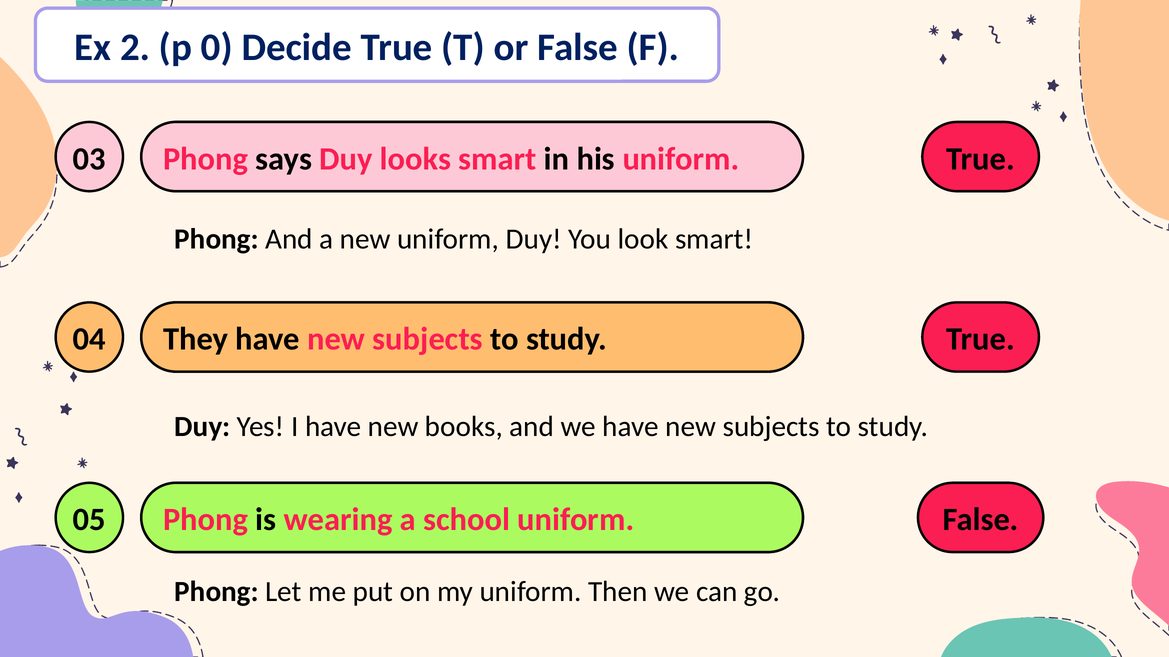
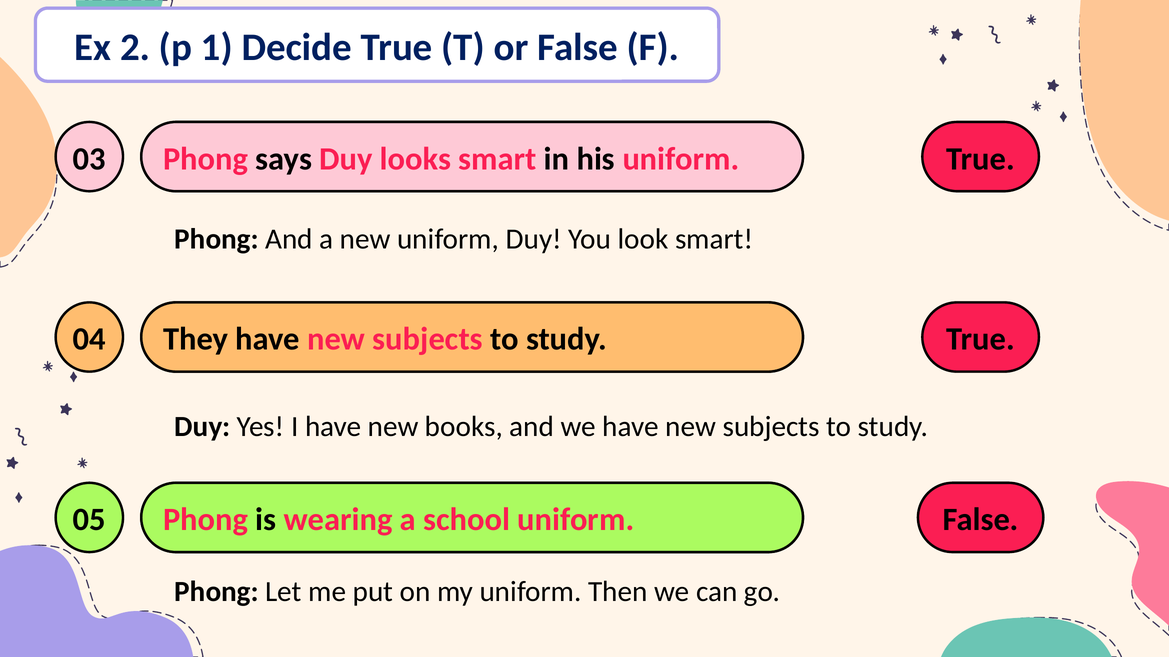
0: 0 -> 1 (217, 47)
